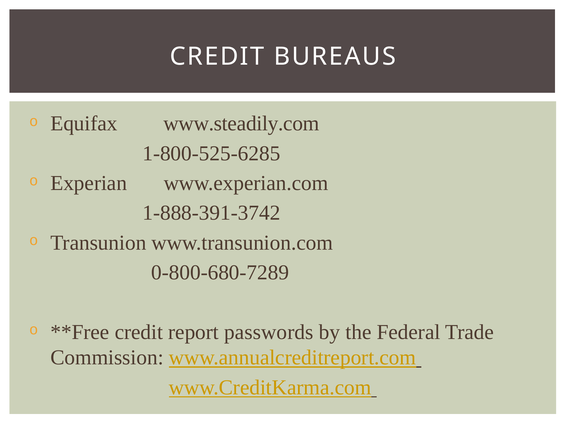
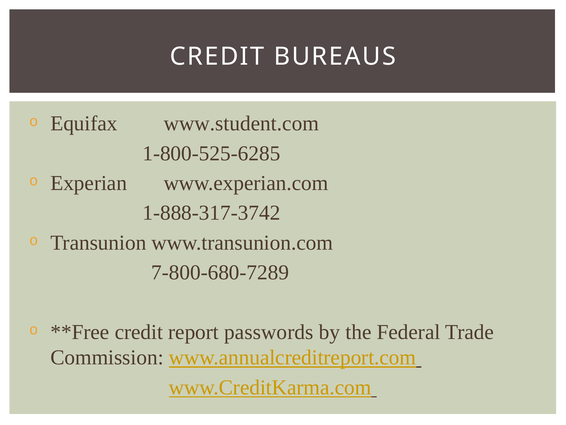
www.steadily.com: www.steadily.com -> www.student.com (241, 123)
1-888-391-3742: 1-888-391-3742 -> 1-888-317-3742 (211, 213)
0-800-680-7289: 0-800-680-7289 -> 7-800-680-7289 (220, 272)
